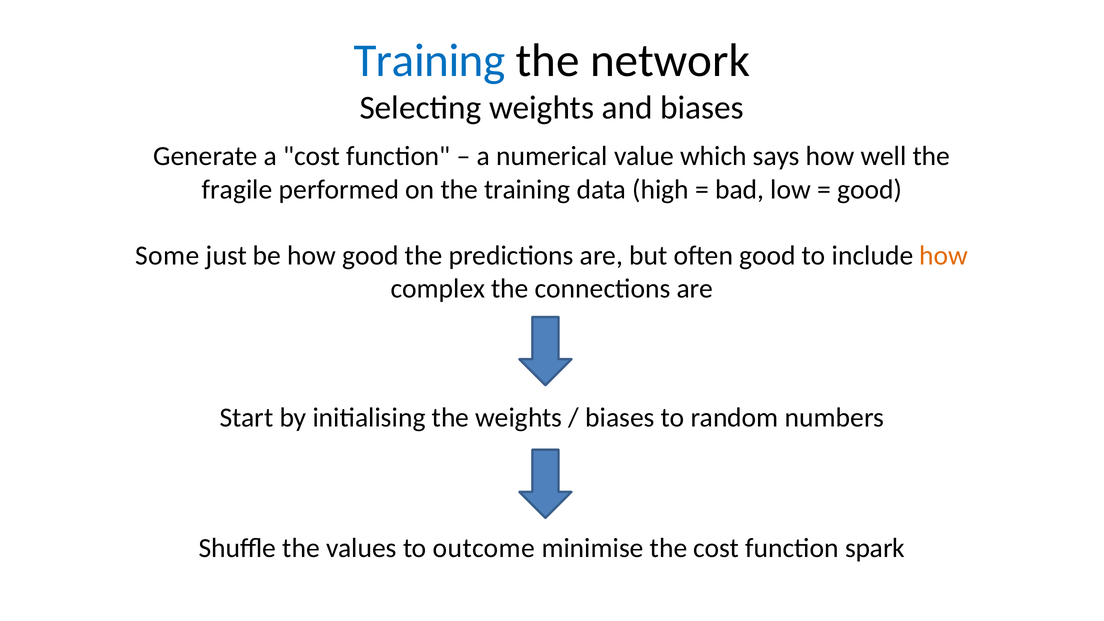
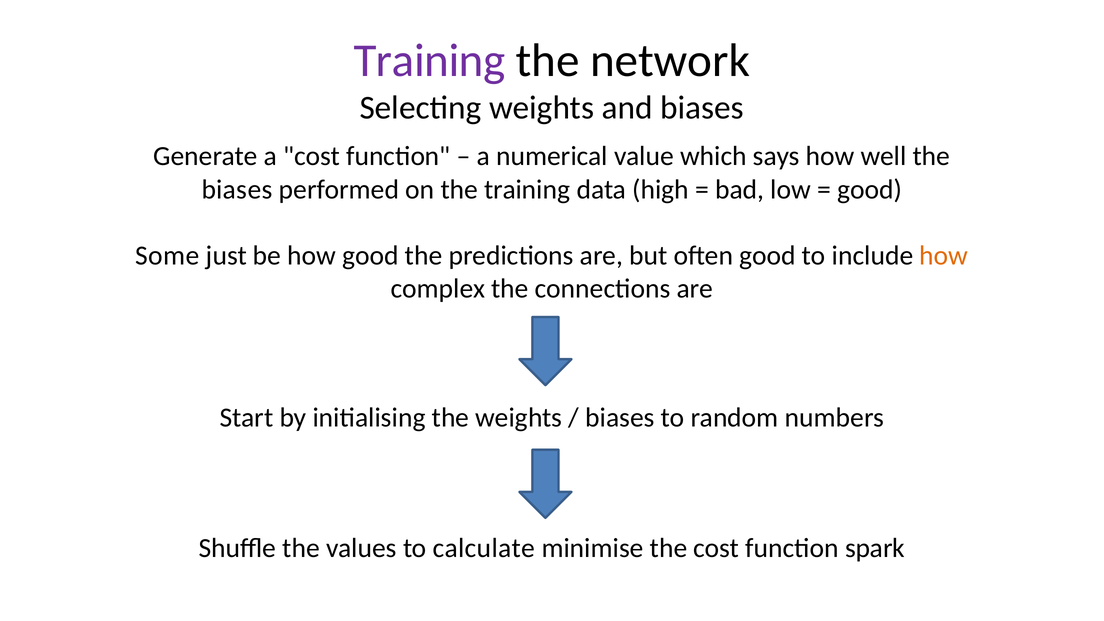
Training colour: blue -> purple (429, 61)
fragile: fragile -> biases (237, 189)
outcome: outcome -> calculate (484, 548)
